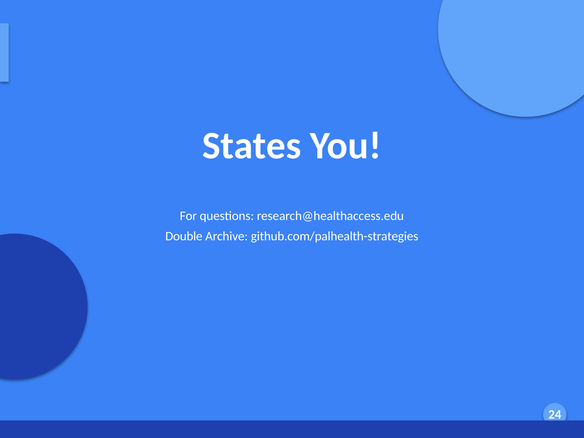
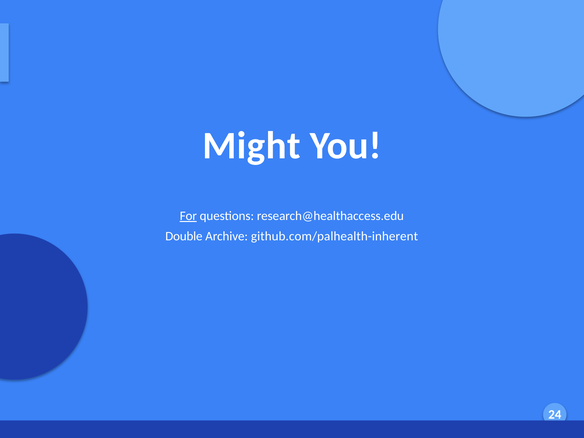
States: States -> Might (252, 146)
For underline: none -> present (188, 216)
github.com/palhealth-strategies: github.com/palhealth-strategies -> github.com/palhealth-inherent (334, 236)
